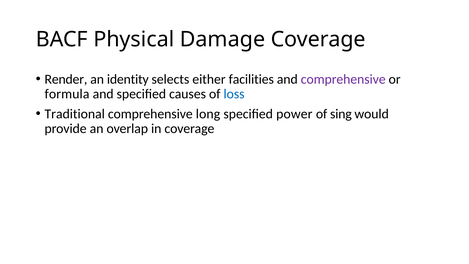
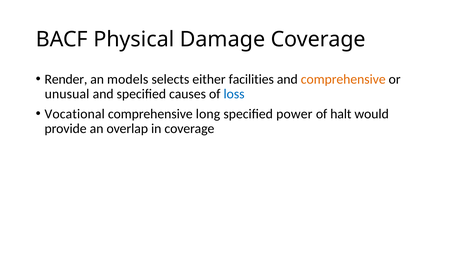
identity: identity -> models (128, 79)
comprehensive colour: purple -> orange (343, 79)
formula: formula -> unusual (67, 94)
Traditional: Traditional -> Vocational (75, 114)
sing: sing -> halt (341, 114)
